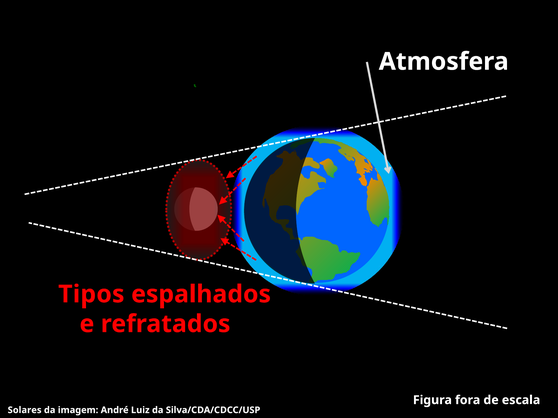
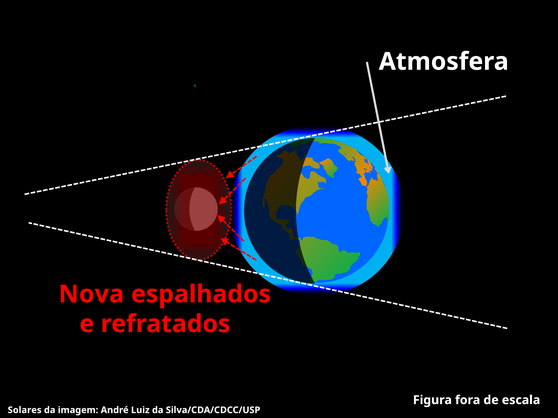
Tipos: Tipos -> Nova (91, 295)
